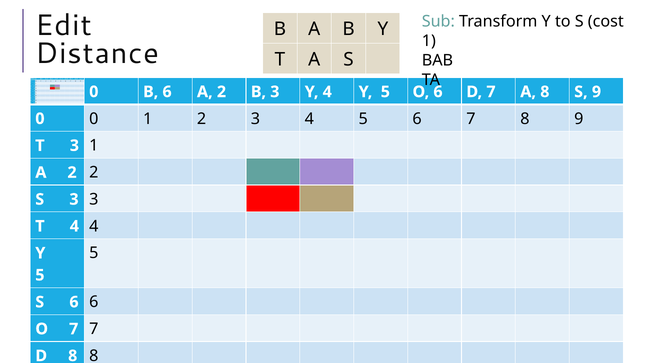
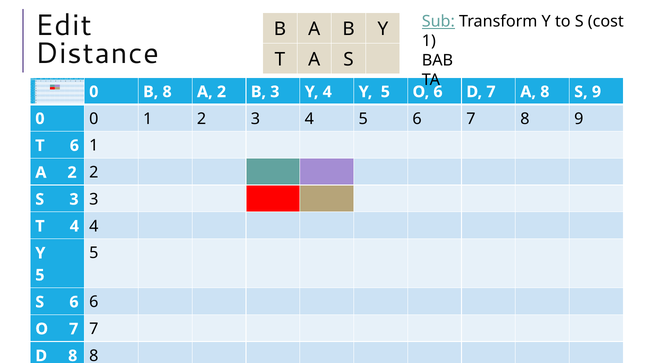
Sub underline: none -> present (438, 22)
B 6: 6 -> 8 (167, 92)
T 3: 3 -> 6 (74, 146)
